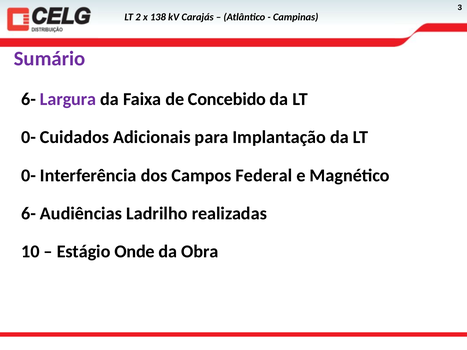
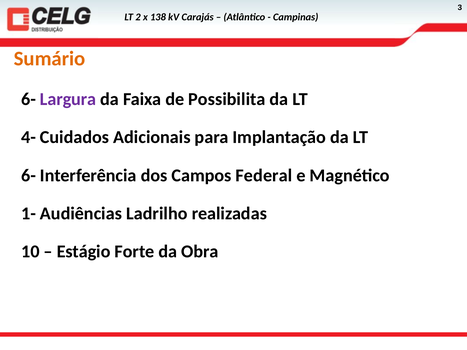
Sumário colour: purple -> orange (50, 59)
Concebido: Concebido -> Possibilita (227, 99)
0-: 0- -> 4- (29, 137)
0-: 0- -> 6- (29, 175)
6-: 6- -> 1- (29, 214)
Onde: Onde -> Forte (135, 252)
